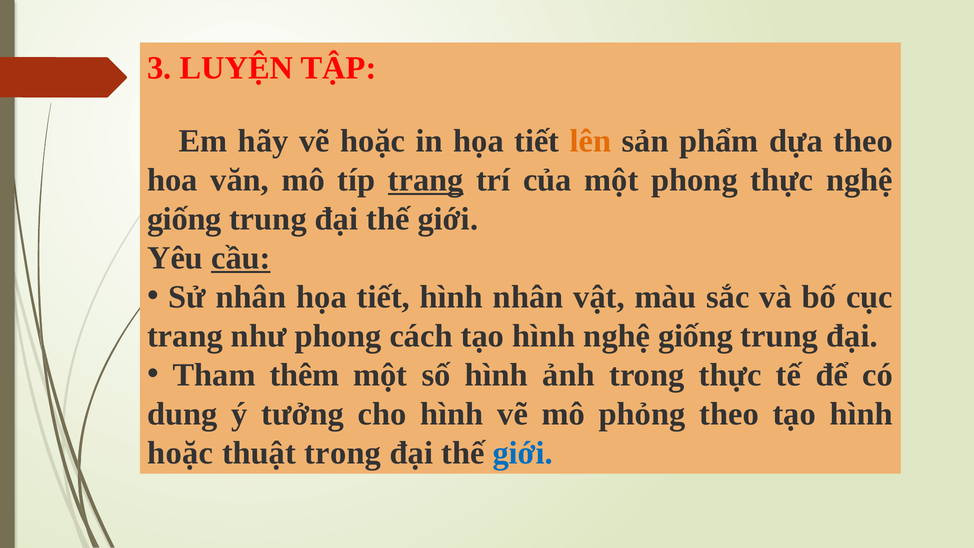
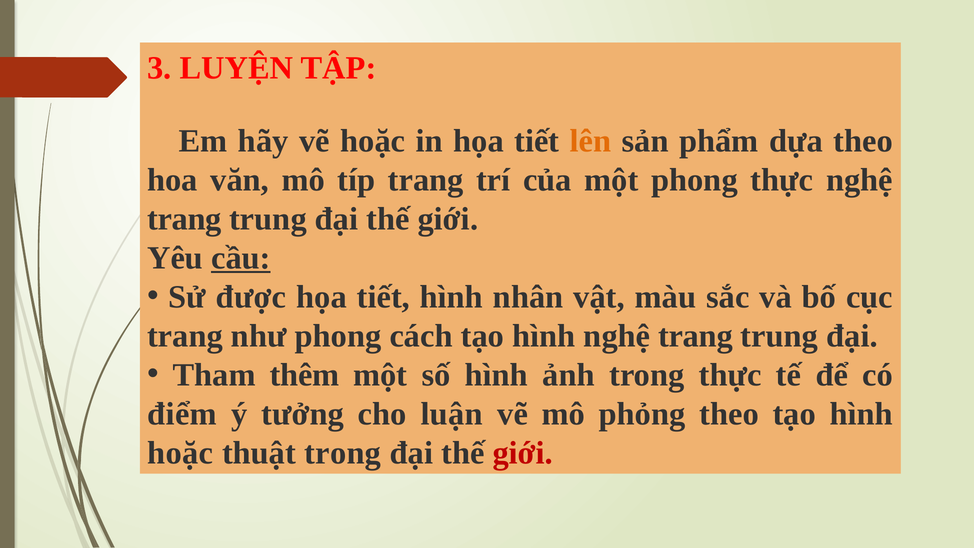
trang underline: present -> none (426, 180)
giống: giống -> trang (184, 219)
Sử nhân: nhân -> được (251, 297)
hình nghệ giống: giống -> trang (696, 336)
dung: dung -> điểm (182, 414)
cho hình: hình -> luận (452, 414)
giới colour: blue -> red (523, 453)
